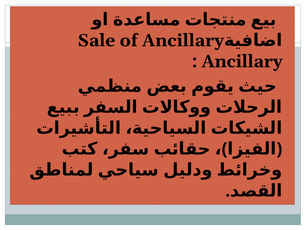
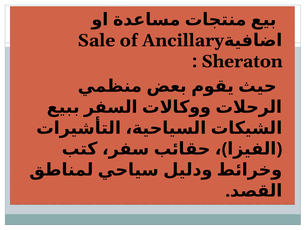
Ancillary: Ancillary -> Sheraton (242, 61)
